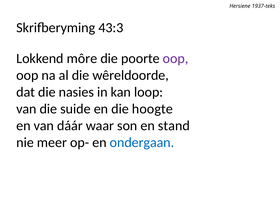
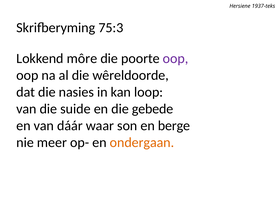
43:3: 43:3 -> 75:3 (111, 28)
hoogte: hoogte -> gebede (153, 109)
stand: stand -> berge (174, 126)
ondergaan colour: blue -> orange (142, 143)
